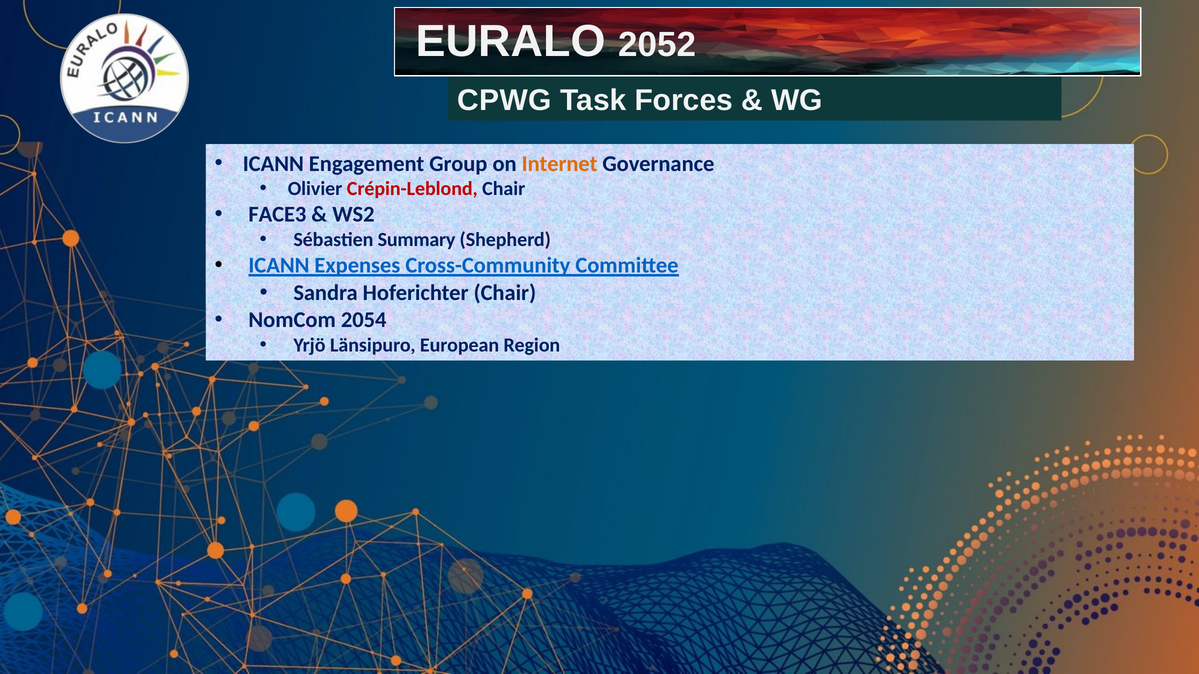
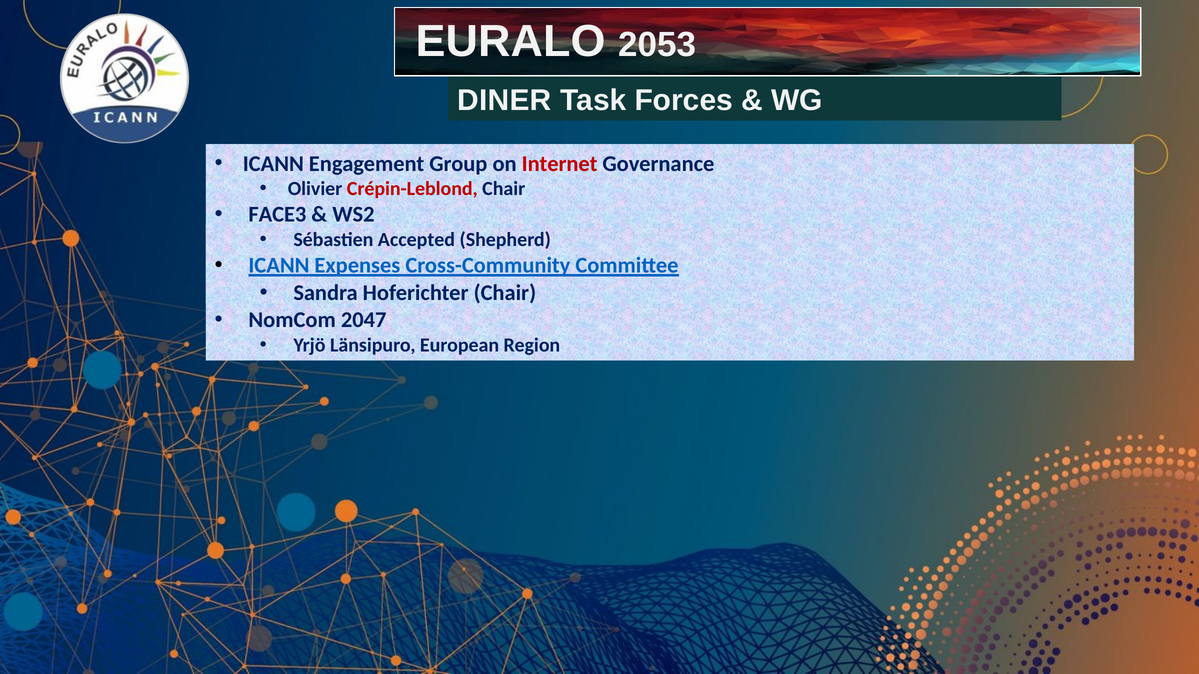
2052: 2052 -> 2053 (657, 45)
CPWG: CPWG -> DINER (504, 100)
Internet colour: orange -> red (560, 164)
Summary: Summary -> Accepted (416, 240)
2054: 2054 -> 2047 (364, 320)
